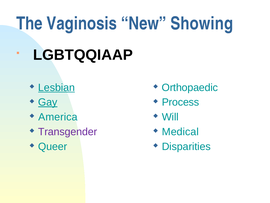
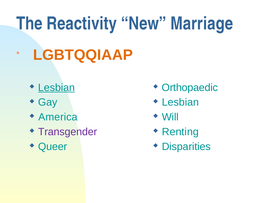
Vaginosis: Vaginosis -> Reactivity (82, 24)
Showing: Showing -> Marriage (202, 24)
LGBTQQIAAP colour: black -> orange (83, 55)
Gay underline: present -> none (48, 102)
Process: Process -> Lesbian (180, 102)
Medical: Medical -> Renting (180, 131)
